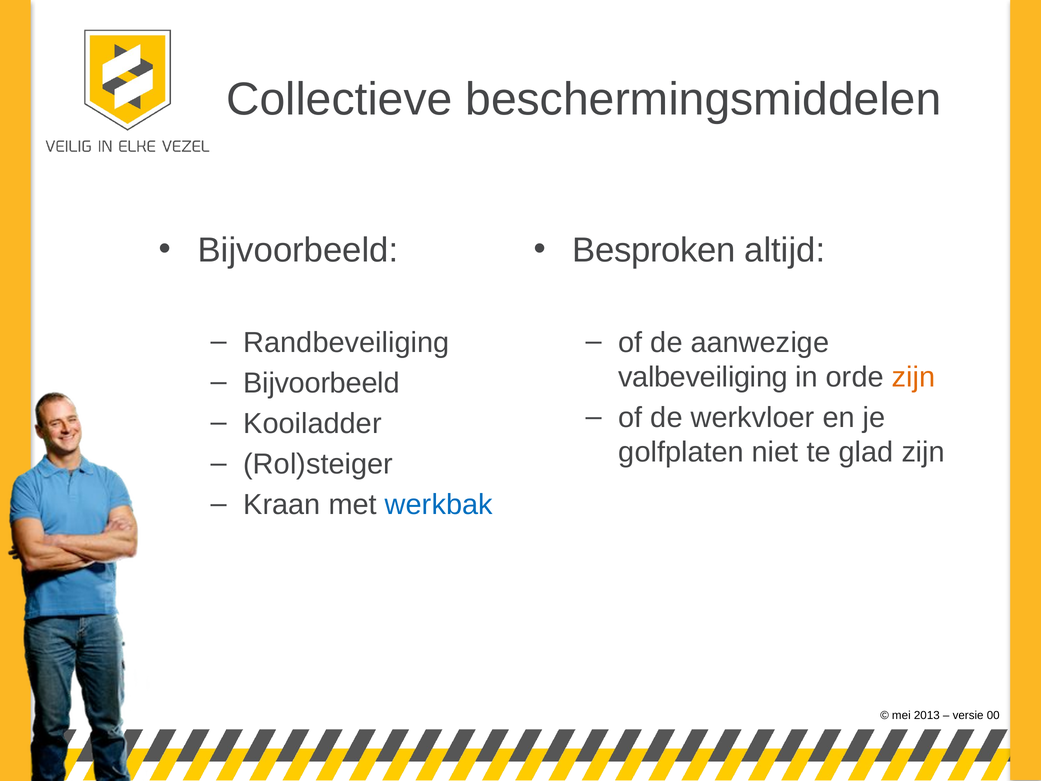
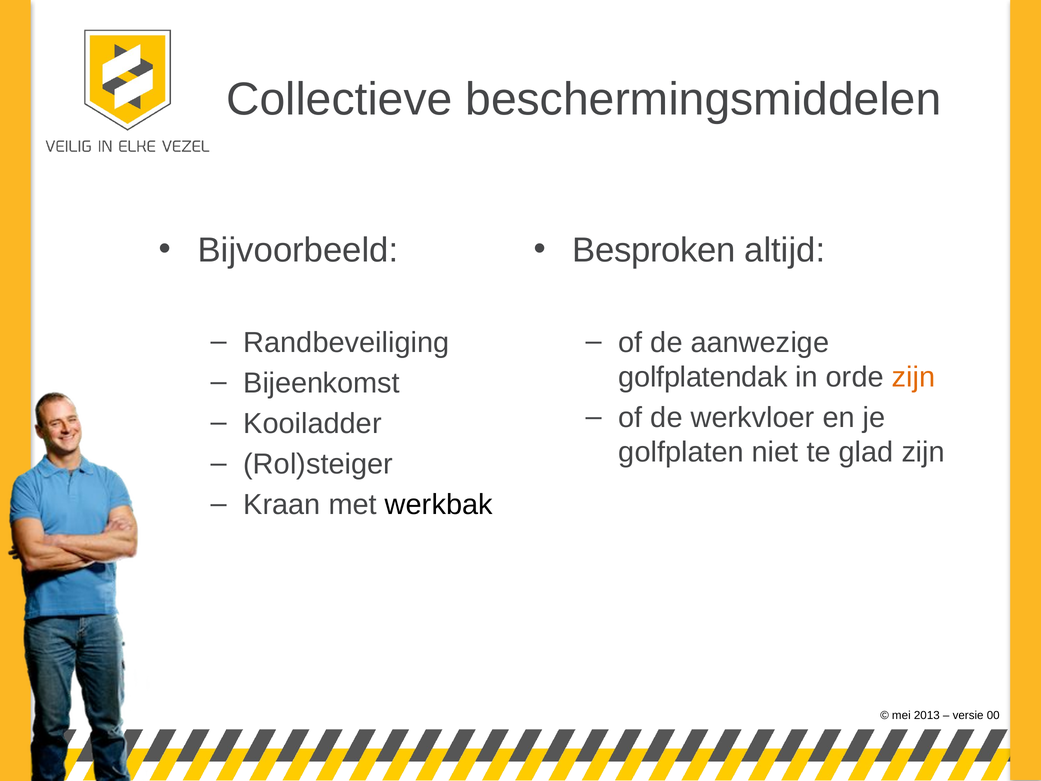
valbeveiliging: valbeveiliging -> golfplatendak (703, 377)
Bijvoorbeeld: Bijvoorbeeld -> Bijeenkomst (321, 383)
werkbak colour: blue -> black (439, 505)
